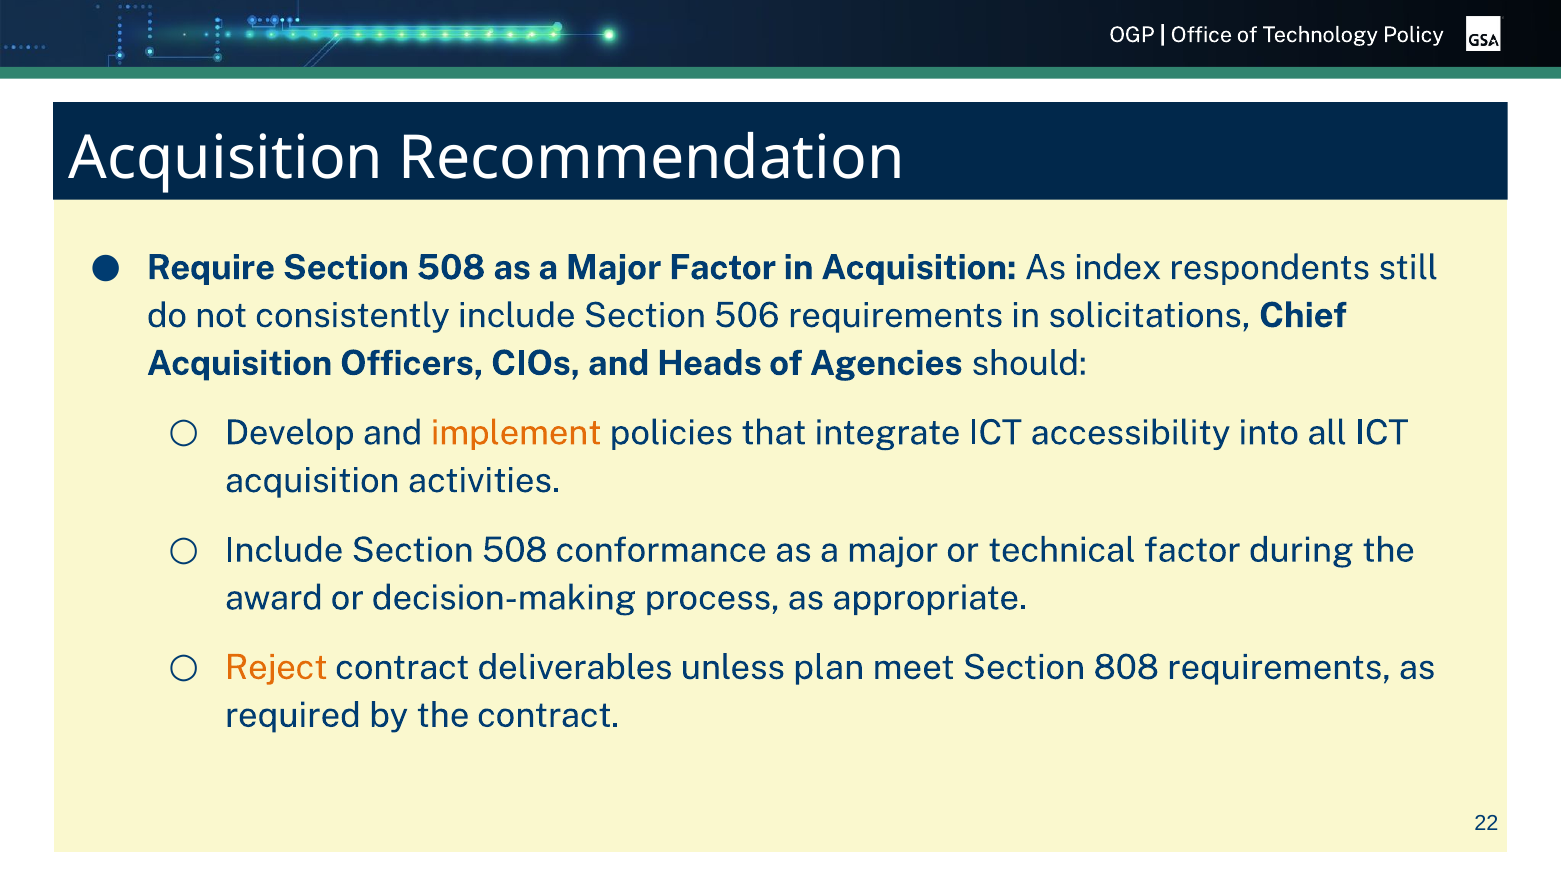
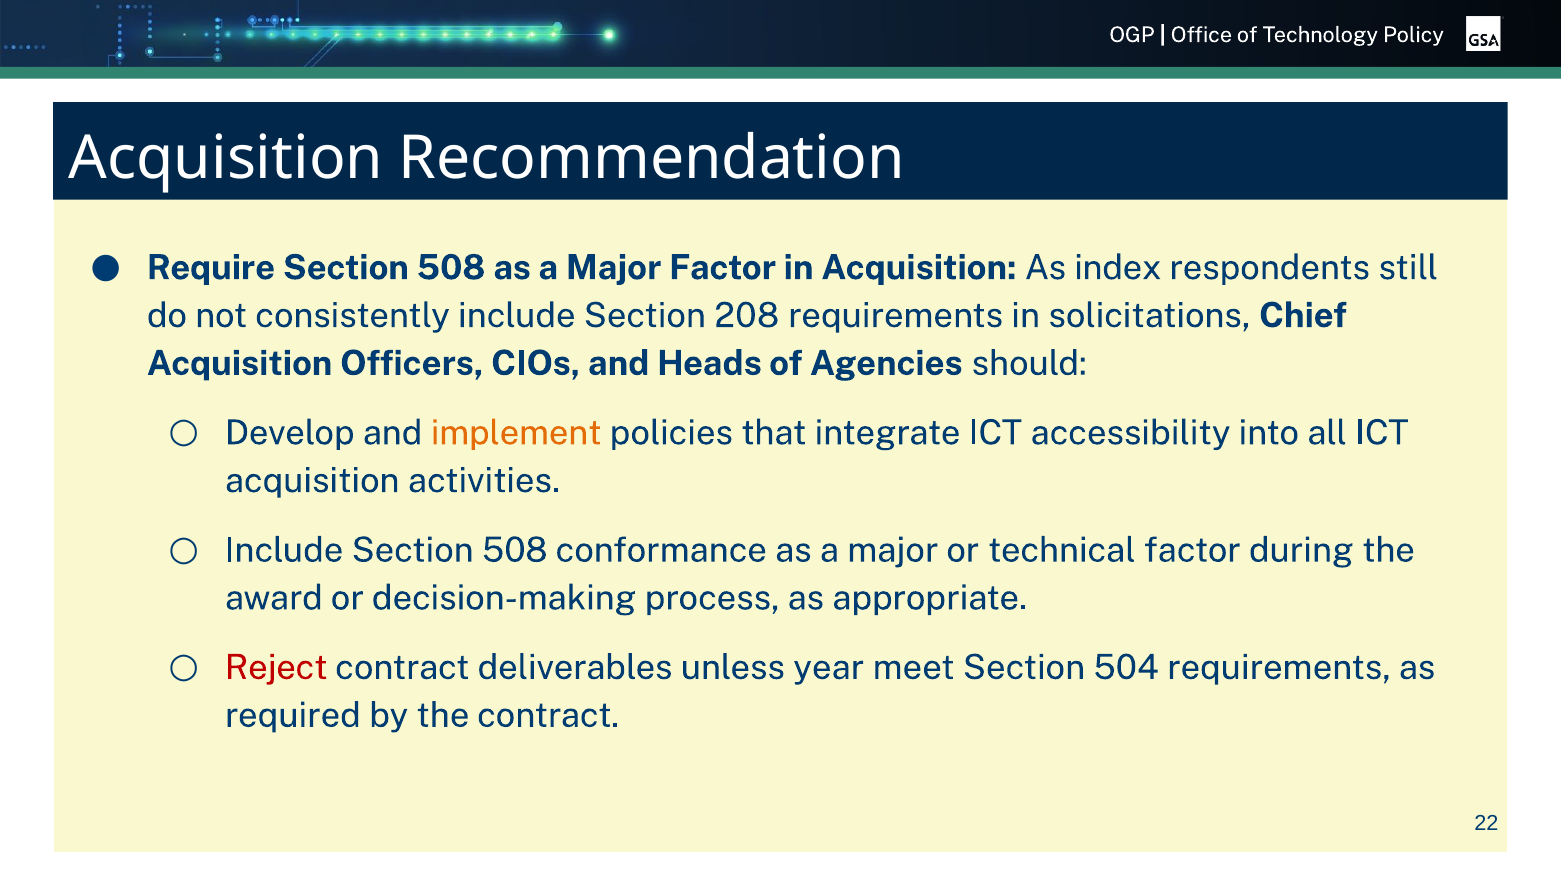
506: 506 -> 208 (747, 316)
Reject colour: orange -> red (276, 668)
plan: plan -> year (829, 668)
808: 808 -> 504 (1126, 668)
